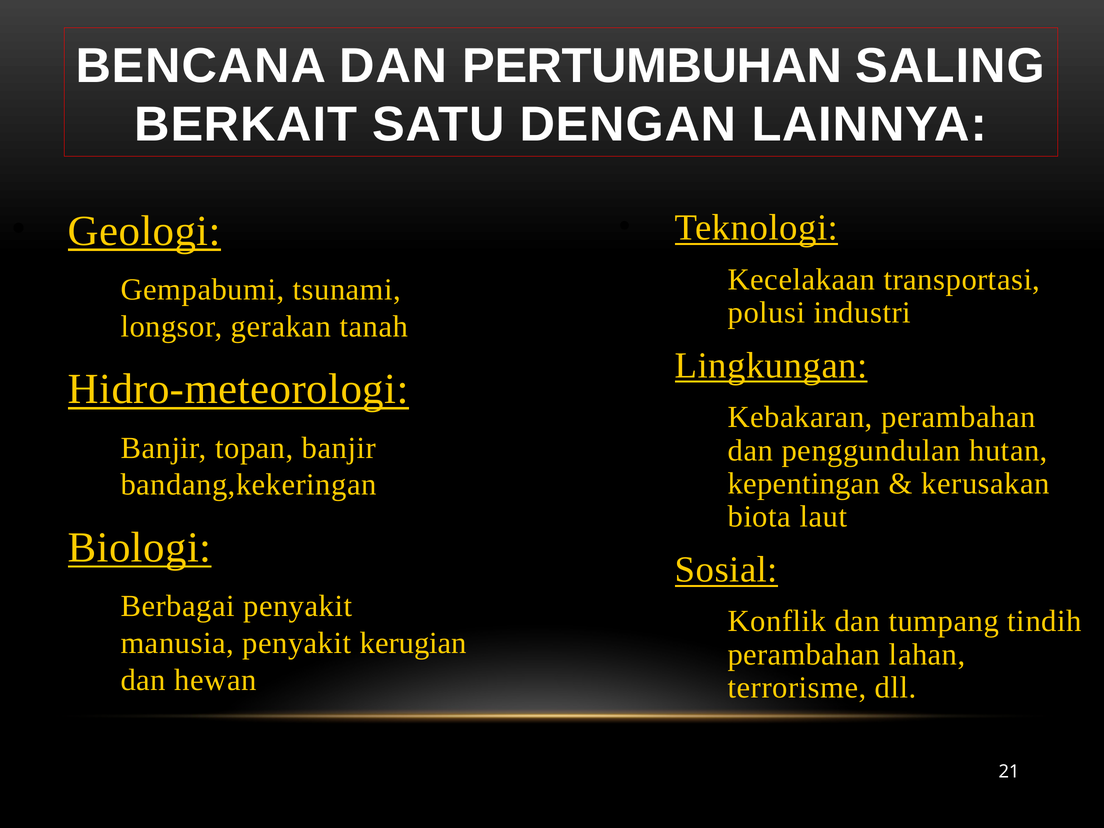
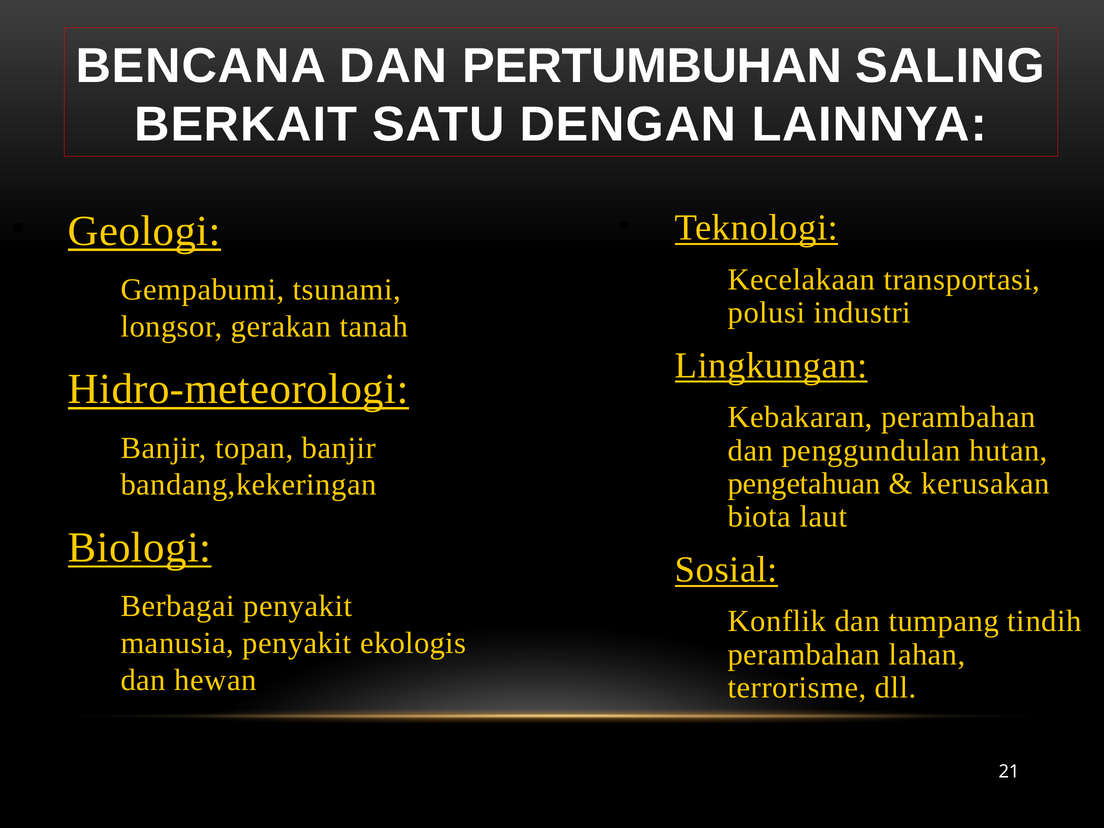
kepentingan: kepentingan -> pengetahuan (804, 484)
kerugian: kerugian -> ekologis (413, 643)
